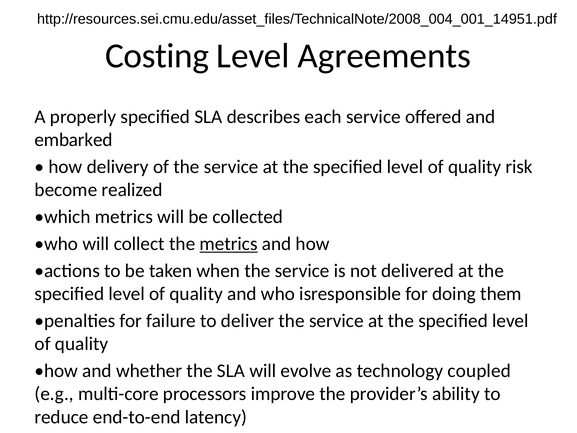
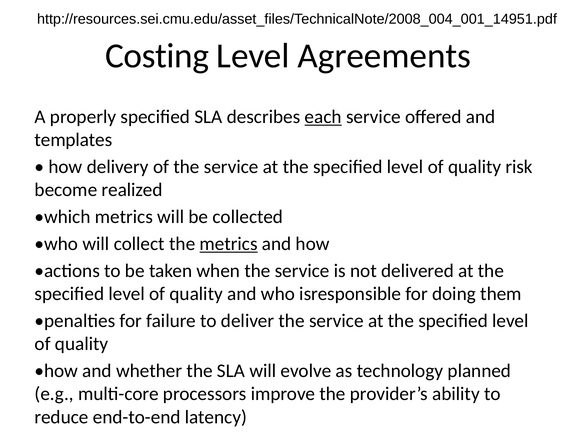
each underline: none -> present (323, 117)
embarked: embarked -> templates (73, 140)
coupled: coupled -> planned (479, 371)
